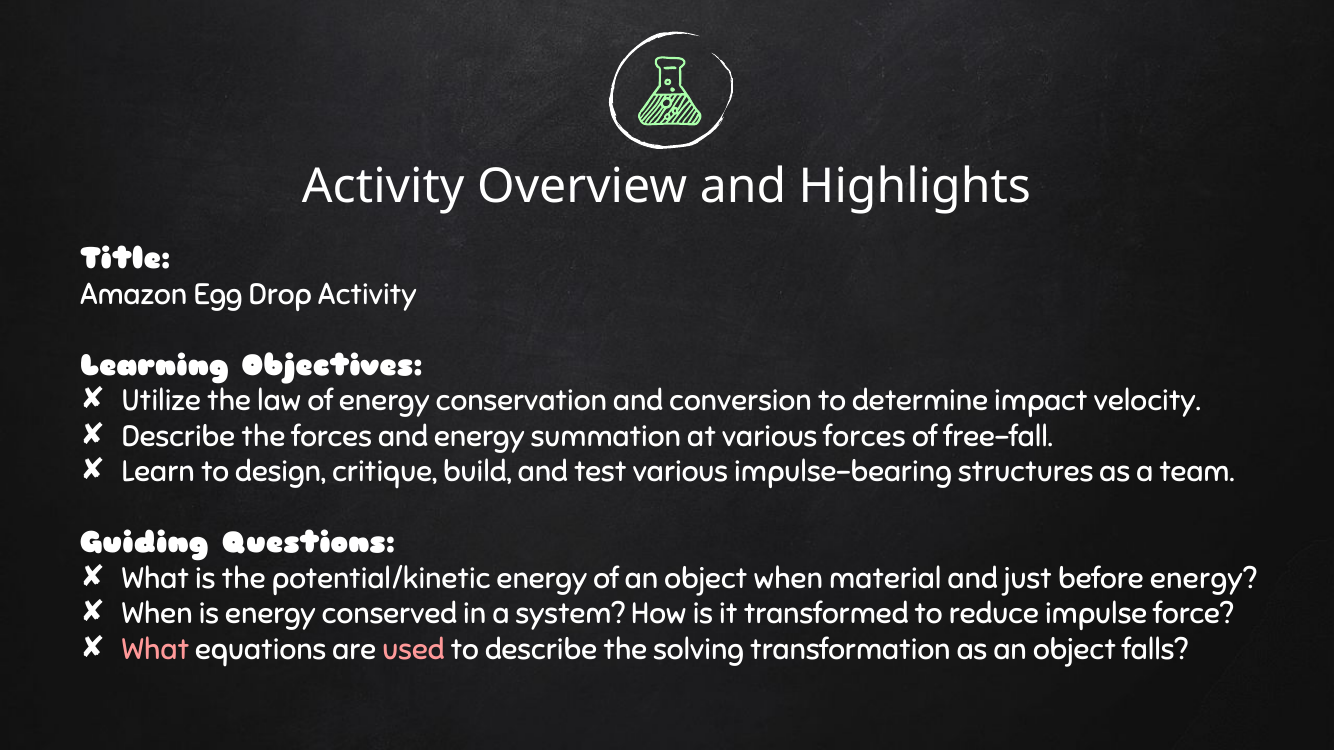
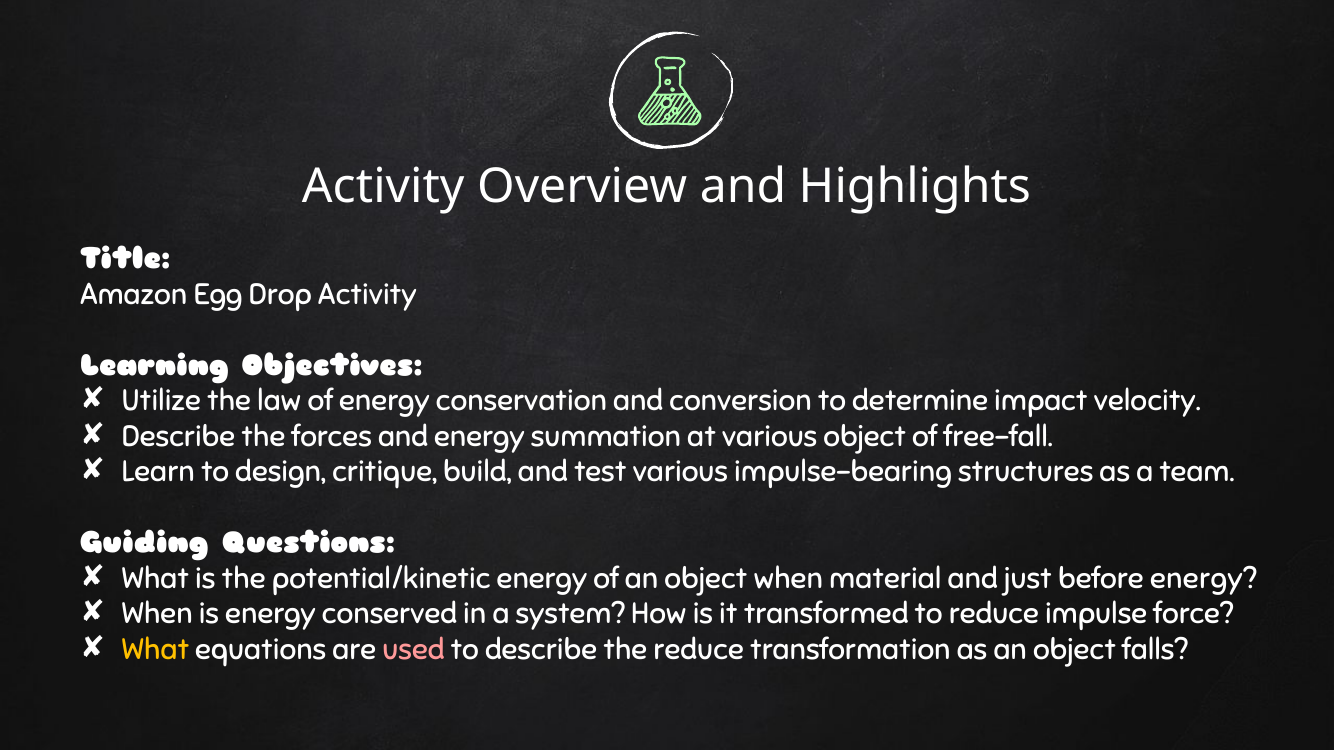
various forces: forces -> object (865, 437)
What colour: pink -> yellow (156, 650)
the solving: solving -> reduce (699, 650)
